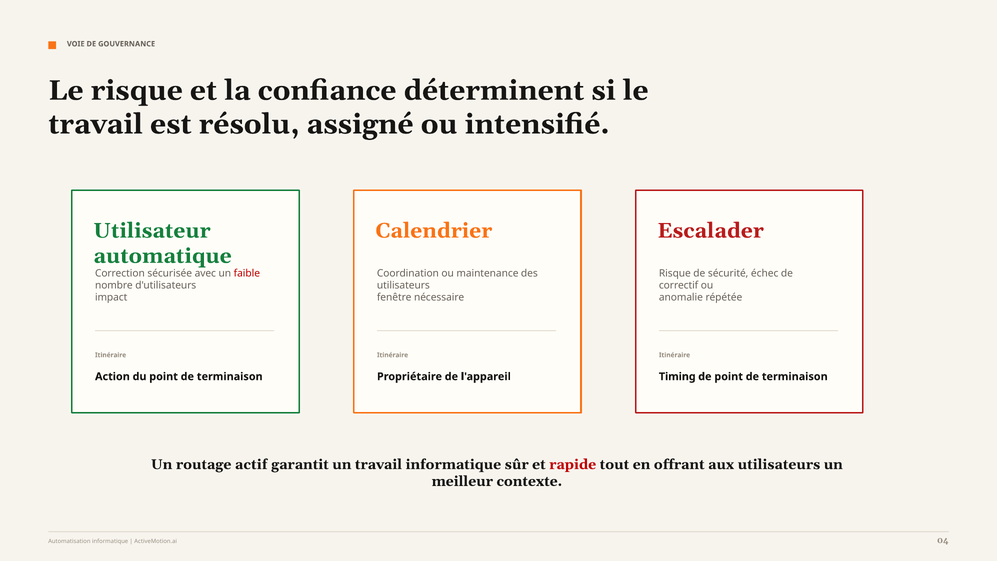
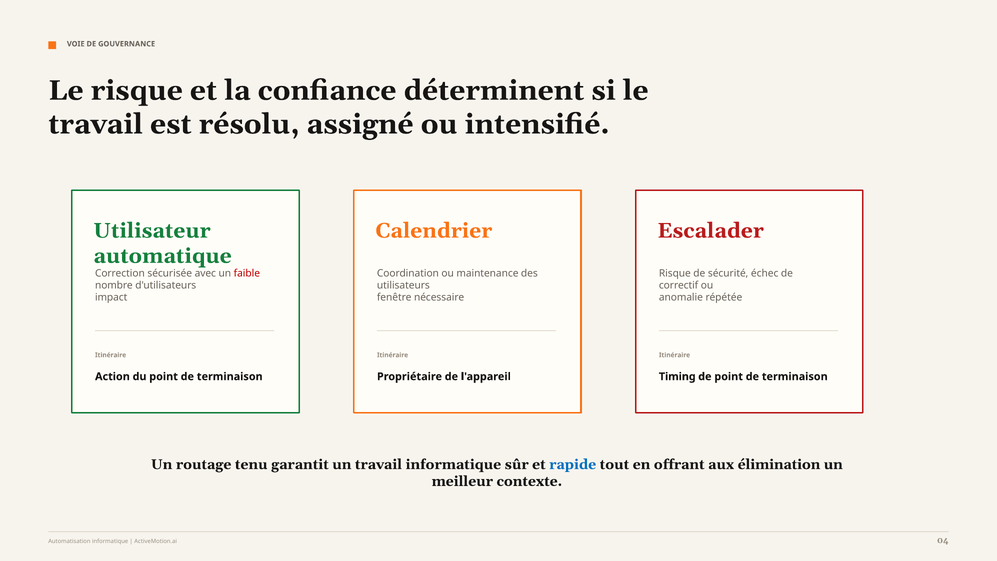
actif: actif -> tenu (251, 464)
rapide colour: red -> blue (573, 464)
aux utilisateurs: utilisateurs -> élimination (779, 464)
